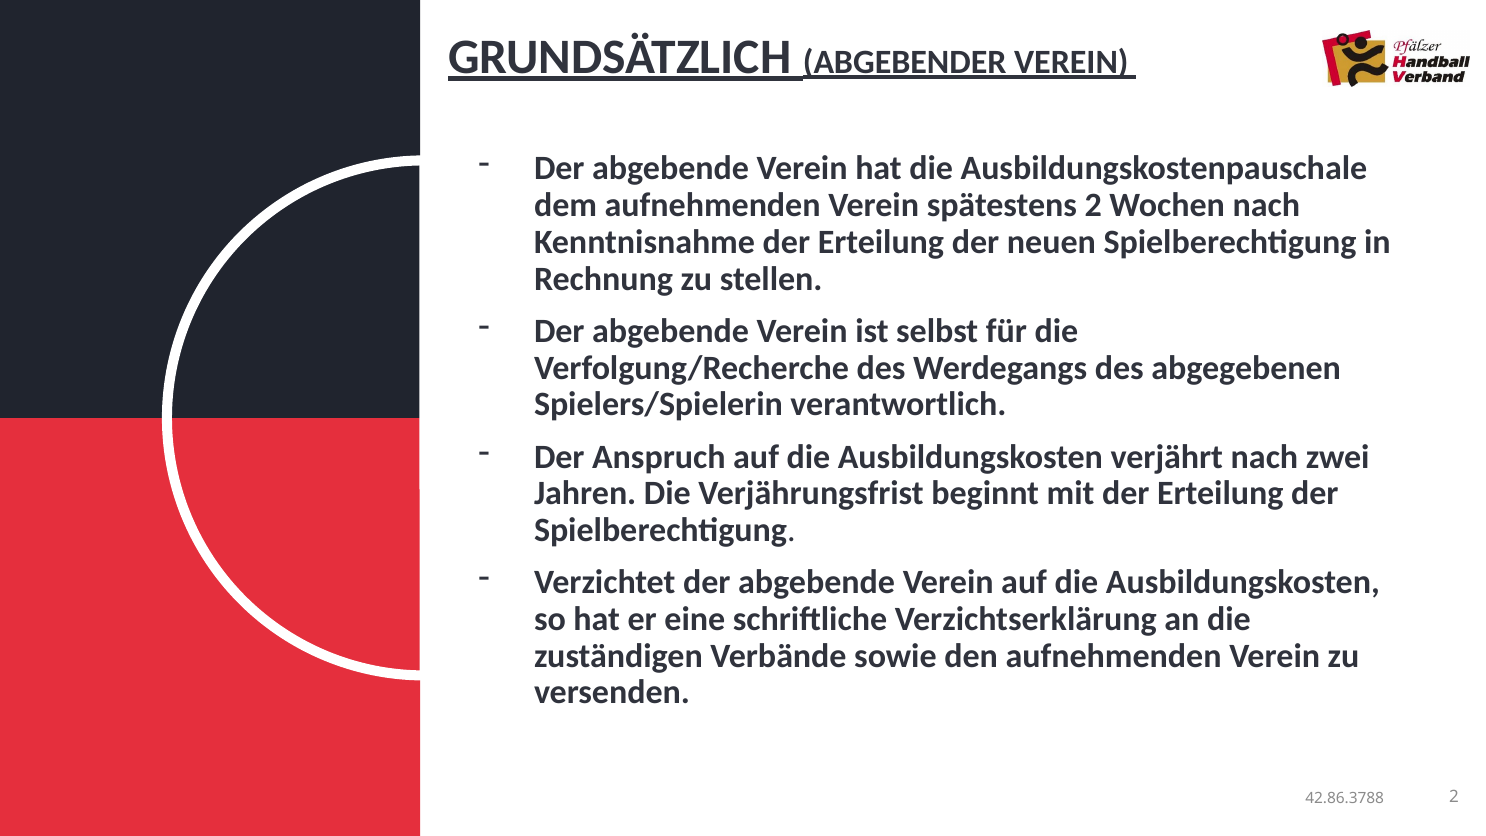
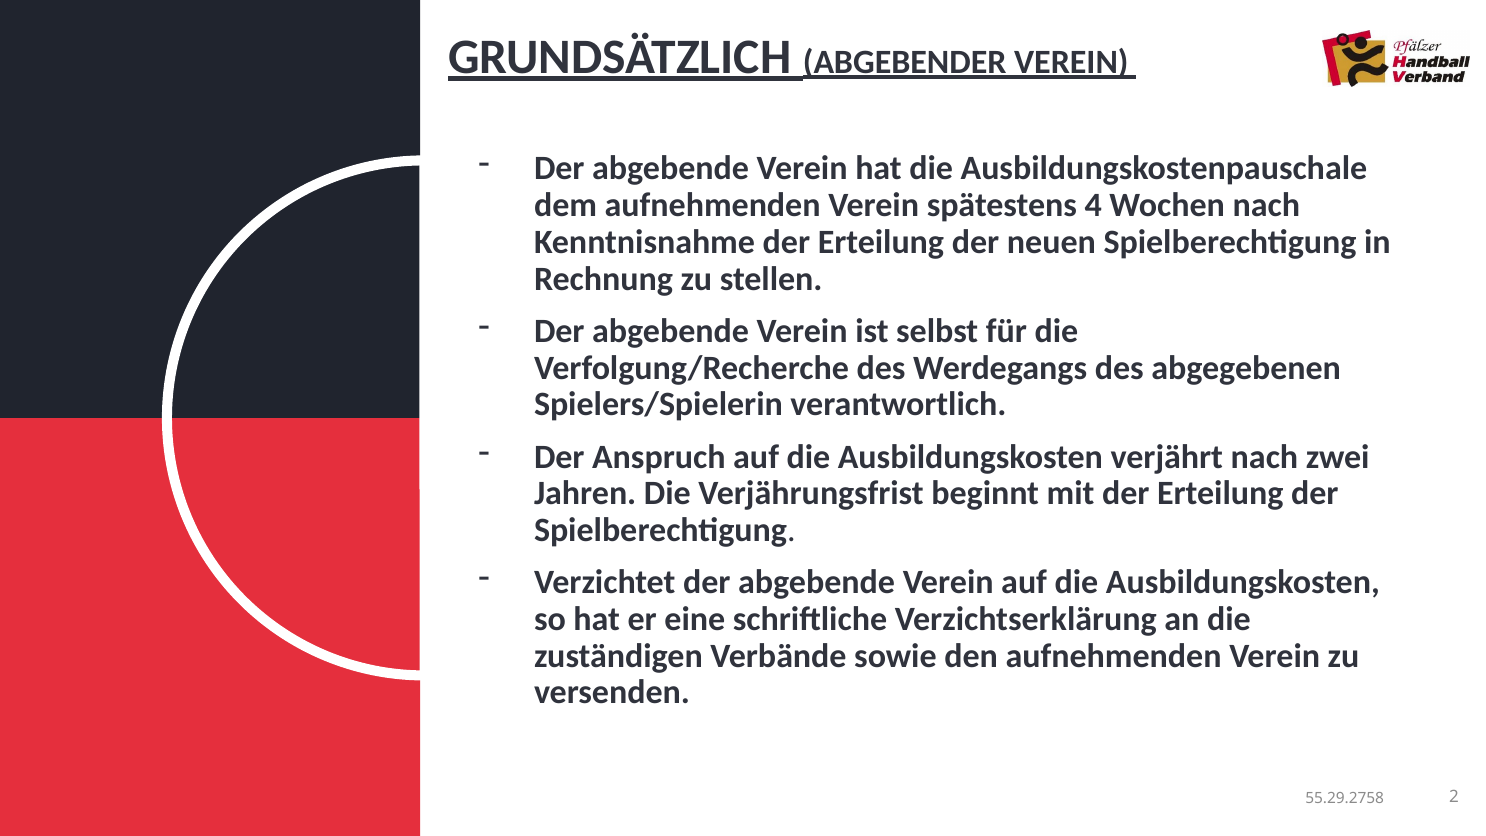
spätestens 2: 2 -> 4 (1093, 205)
42.86.3788: 42.86.3788 -> 55.29.2758 (1345, 798)
